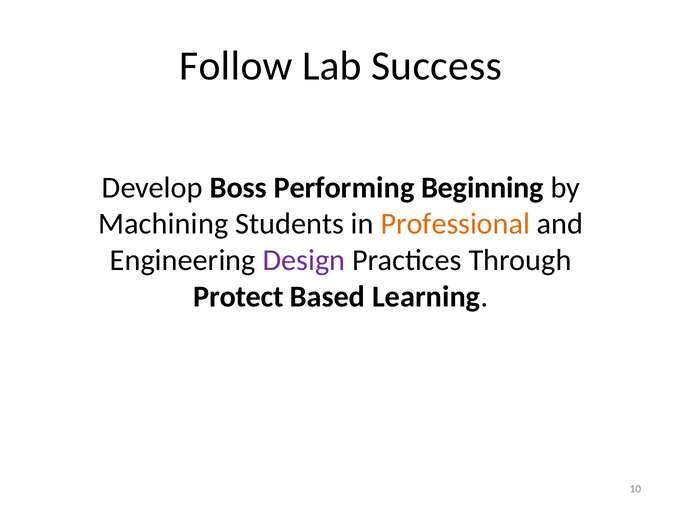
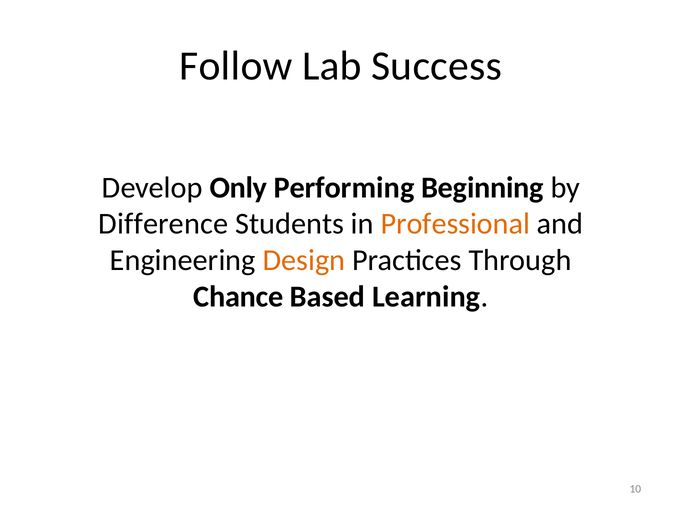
Boss: Boss -> Only (239, 187)
Machining: Machining -> Difference (163, 224)
Design colour: purple -> orange (304, 260)
Protect: Protect -> Chance (238, 297)
